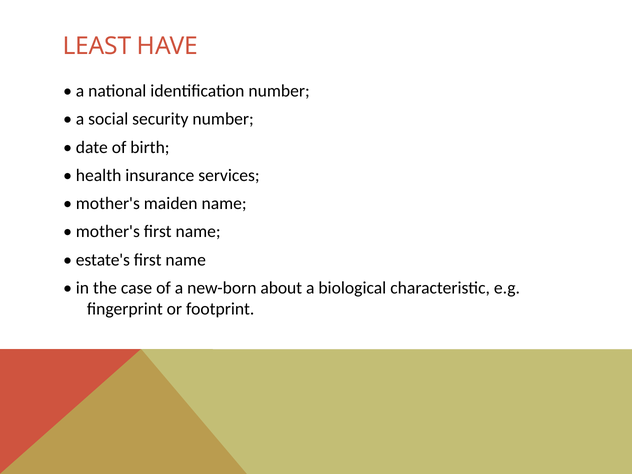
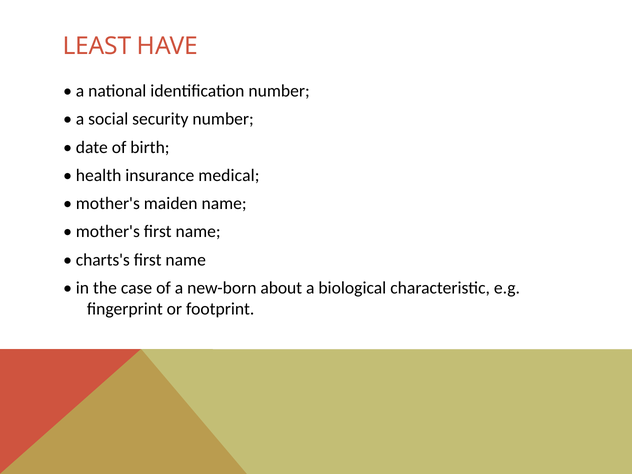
services: services -> medical (229, 175)
estate's: estate's -> charts's (103, 260)
